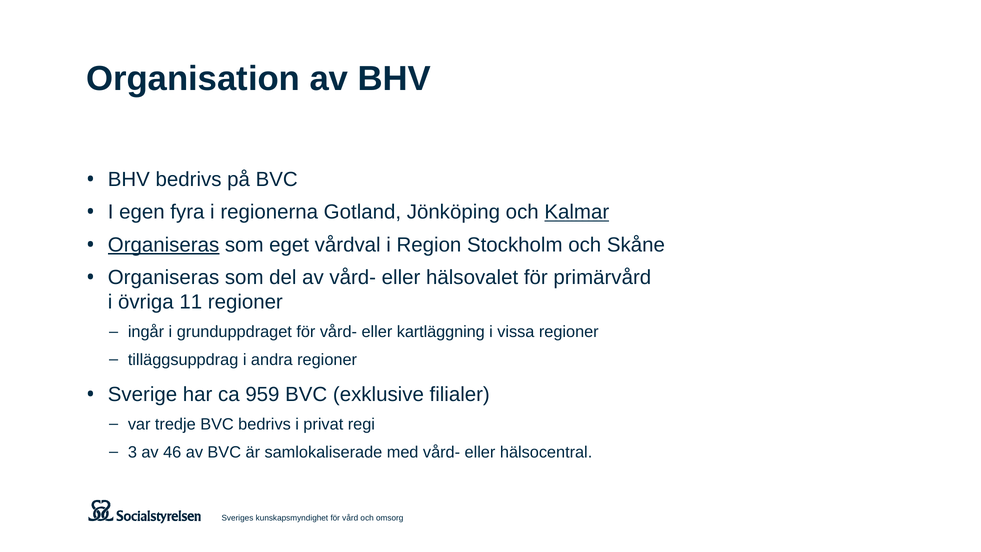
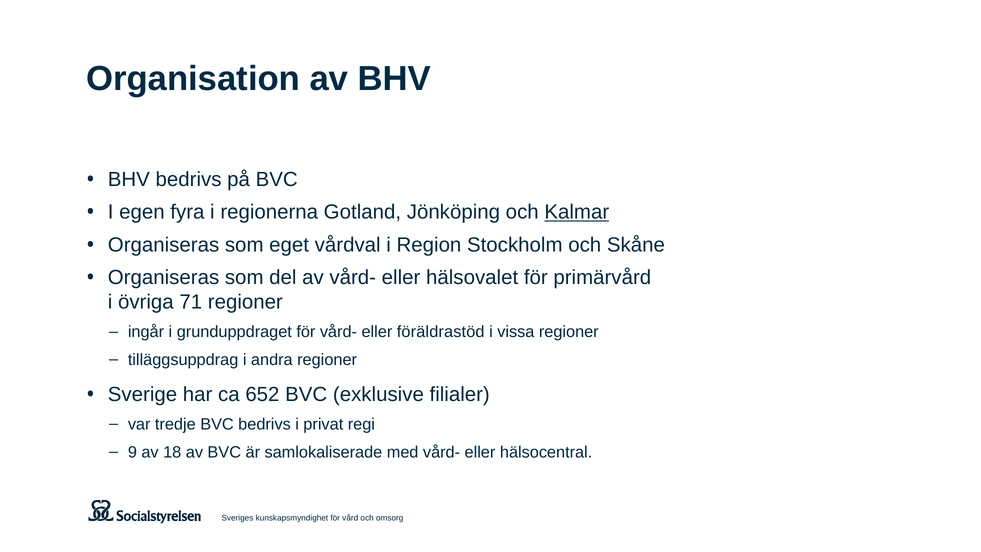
Organiseras underline: present -> none (164, 245)
11: 11 -> 71 (191, 302)
kartläggning: kartläggning -> föräldrastöd (441, 332)
959: 959 -> 652 (262, 394)
3: 3 -> 9 (132, 452)
46: 46 -> 18 (172, 452)
